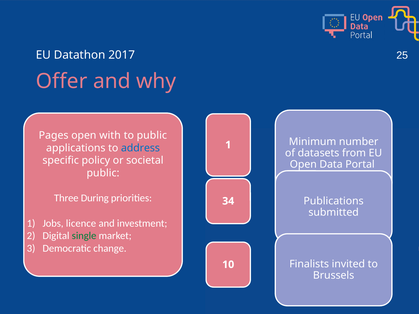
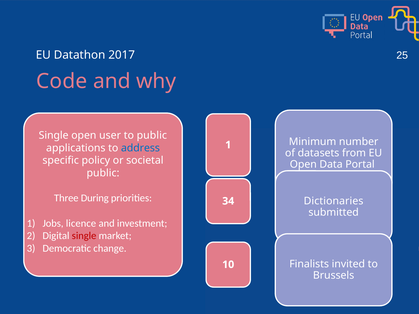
Offer: Offer -> Code (62, 81)
Pages: Pages -> Single (54, 135)
with: with -> user (110, 135)
Publications: Publications -> Dictionaries (334, 201)
single colour: green -> red (84, 236)
